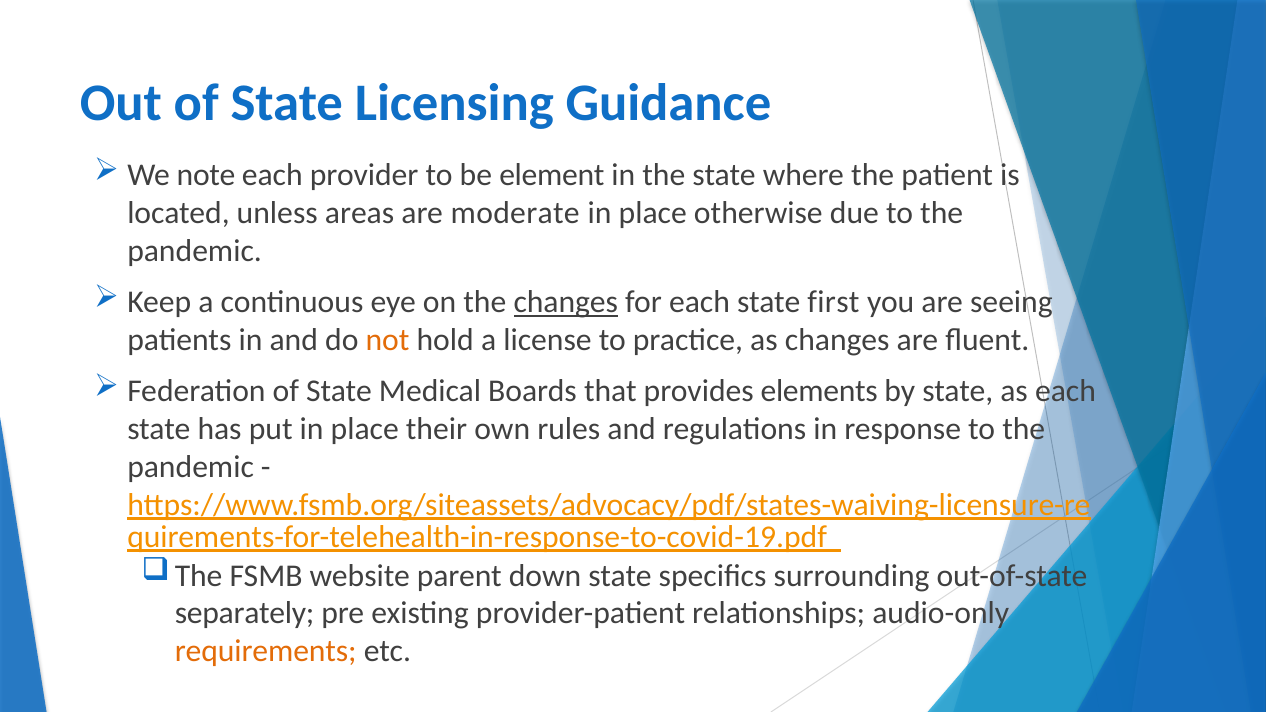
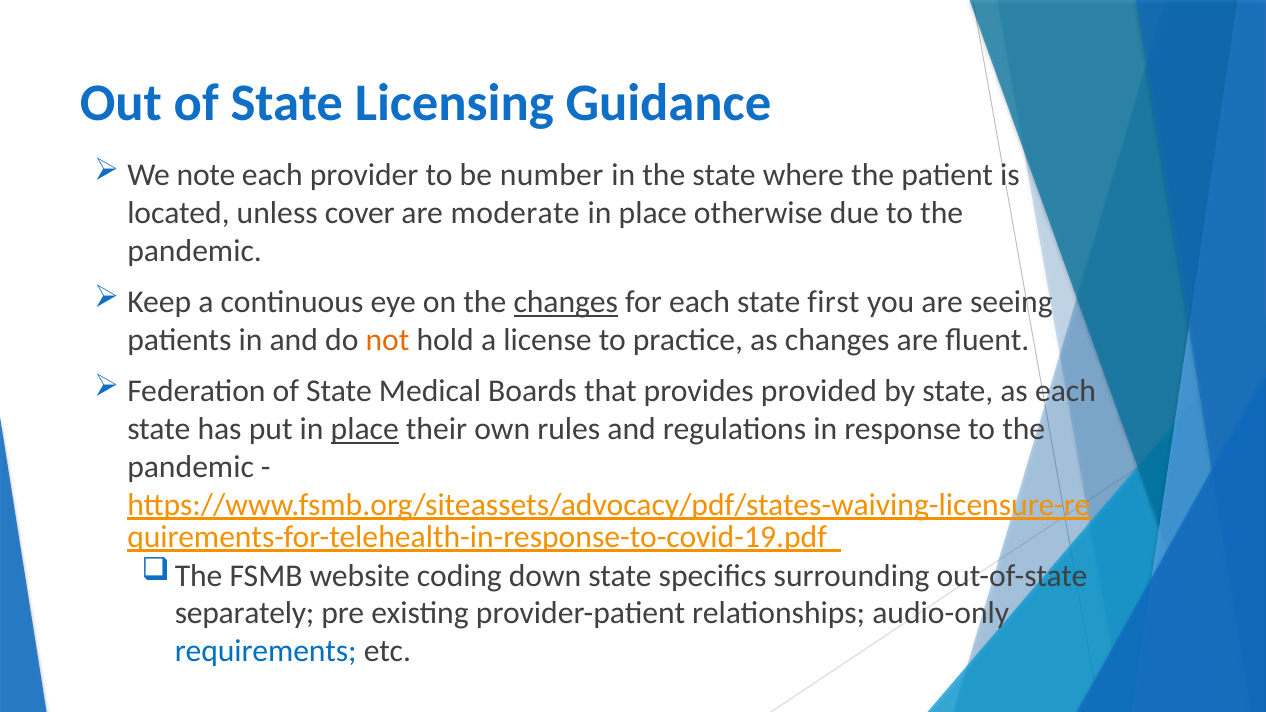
element: element -> number (552, 175)
areas: areas -> cover (360, 213)
elements: elements -> provided (819, 391)
place underline: none -> present (365, 429)
parent: parent -> coding (459, 576)
requirements colour: orange -> blue (266, 652)
